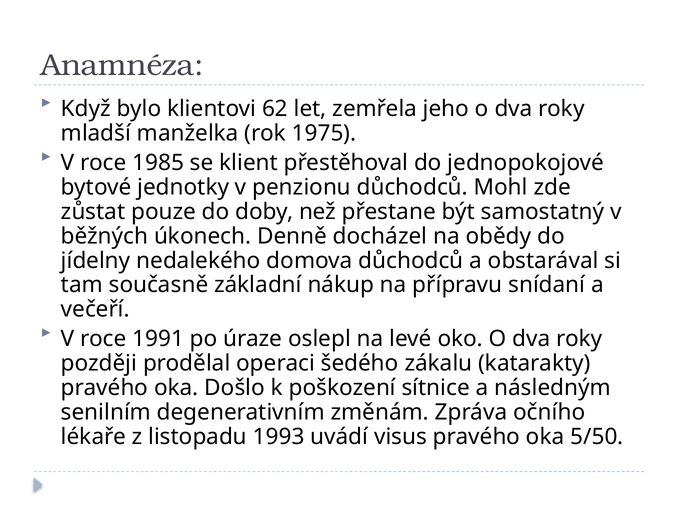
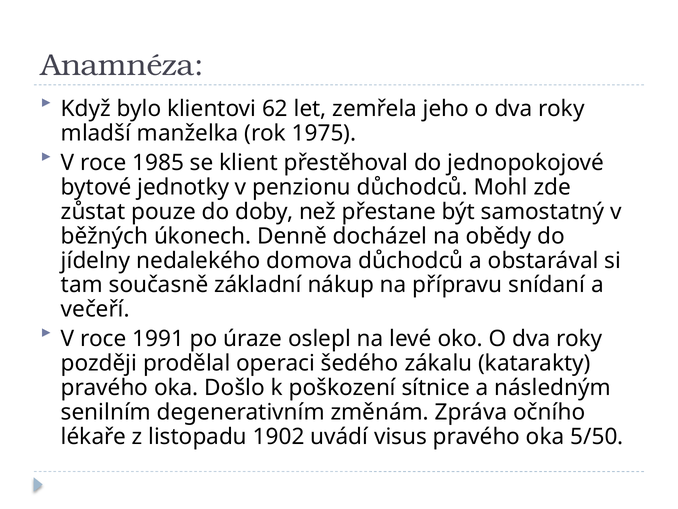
1993: 1993 -> 1902 (279, 436)
